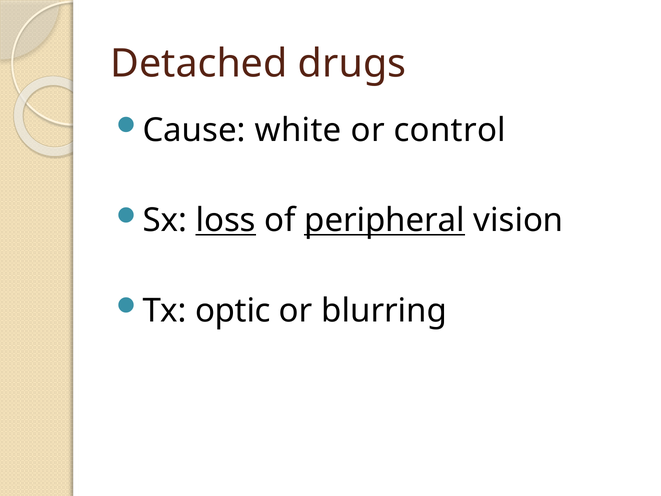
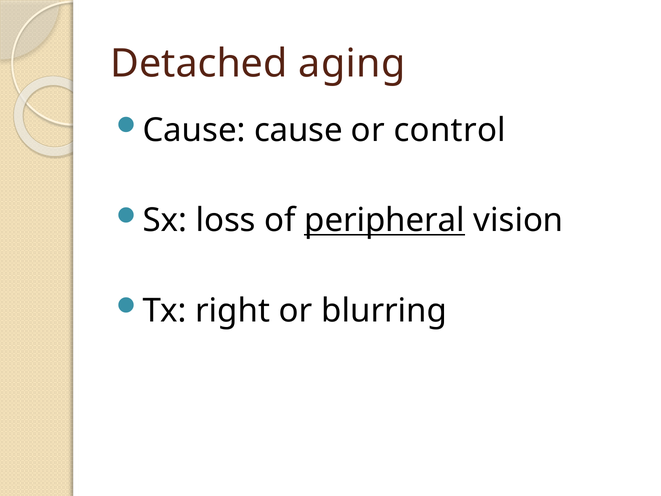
drugs: drugs -> aging (352, 64)
Cause white: white -> cause (298, 130)
loss underline: present -> none (226, 220)
optic: optic -> right (233, 311)
